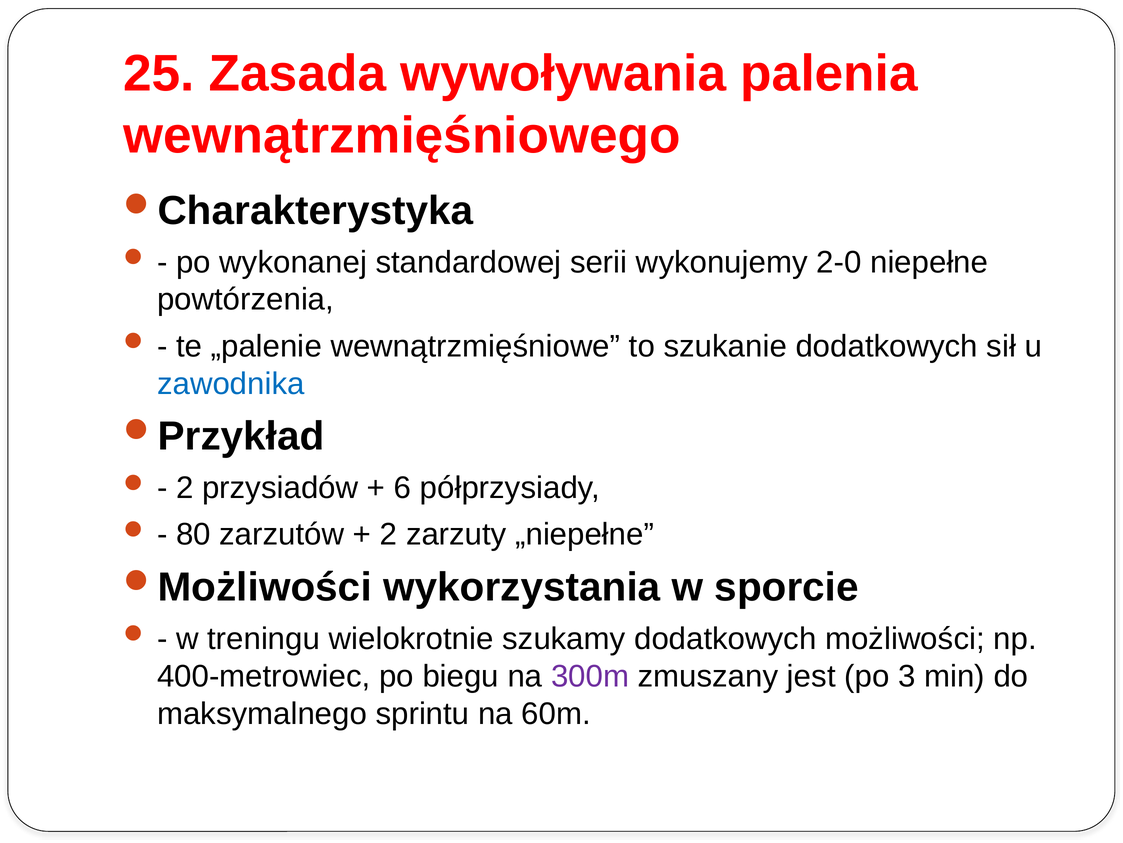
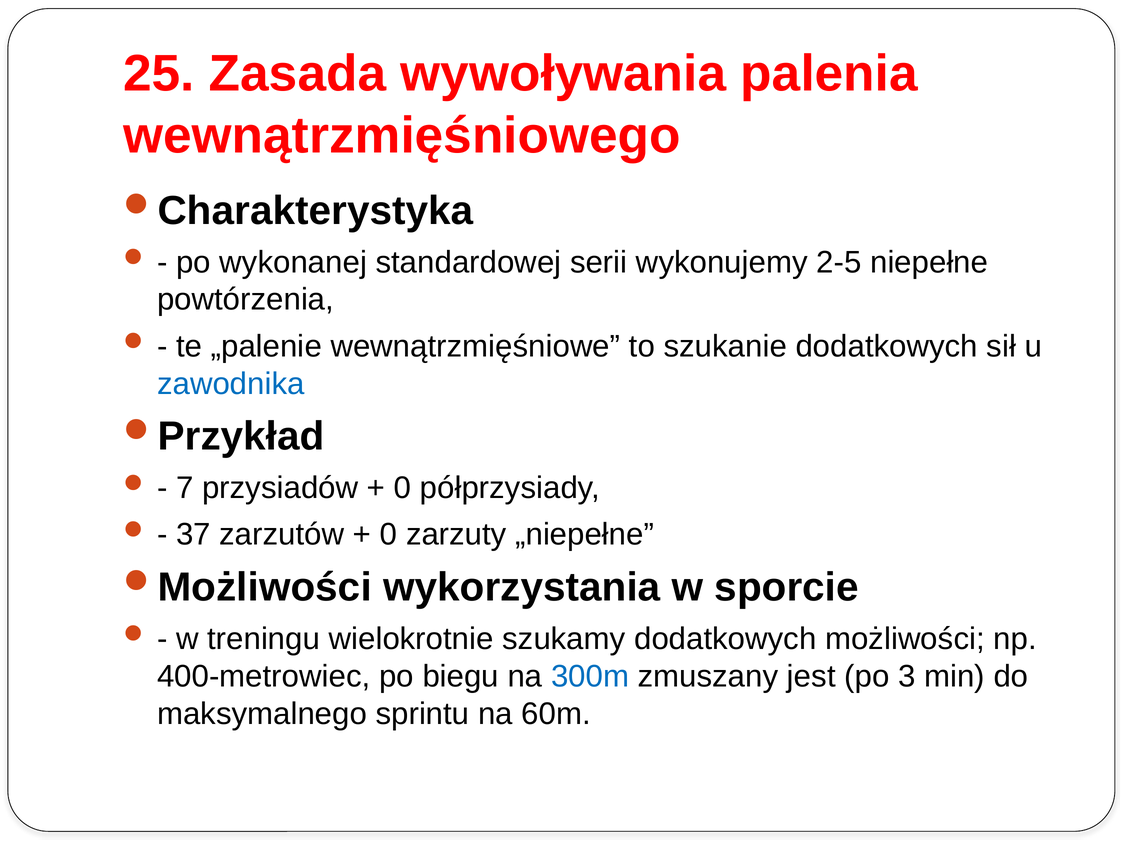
2-0: 2-0 -> 2-5 (839, 262)
2: 2 -> 7 (185, 488)
6: 6 -> 0 (402, 488)
80: 80 -> 37 (193, 534)
2: 2 -> 0 (389, 534)
300m colour: purple -> blue (590, 676)
